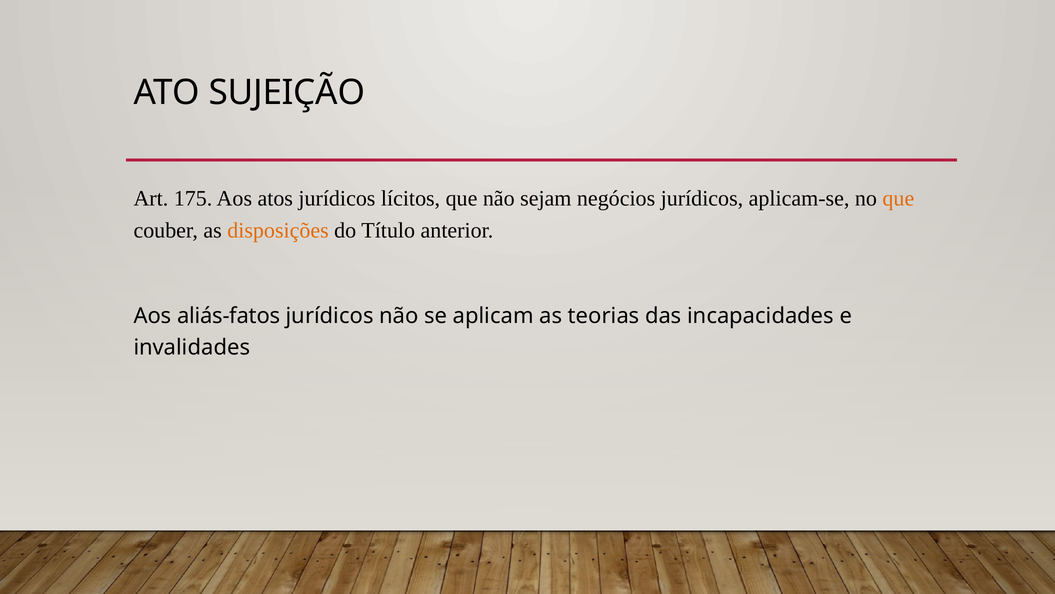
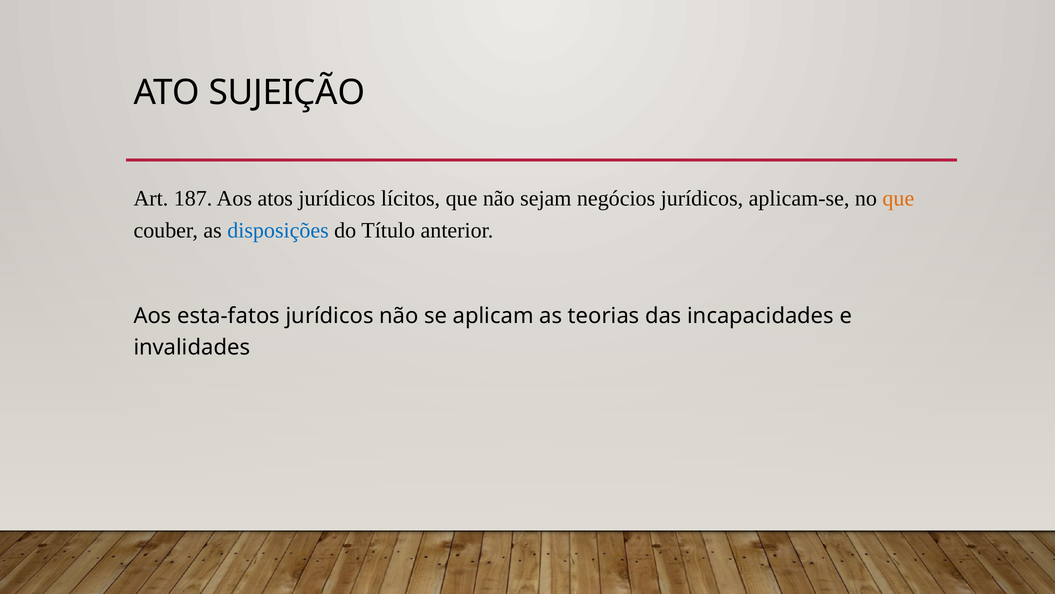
175: 175 -> 187 (193, 198)
disposições colour: orange -> blue (278, 230)
aliás-fatos: aliás-fatos -> esta-fatos (229, 315)
